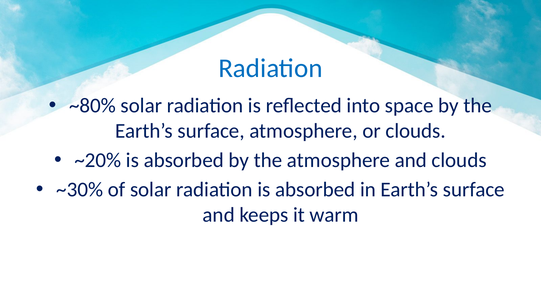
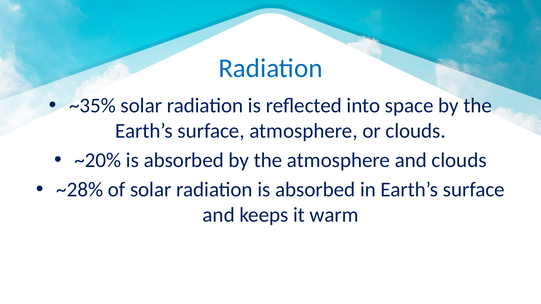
~80%: ~80% -> ~35% (93, 106)
~30%: ~30% -> ~28% (80, 190)
